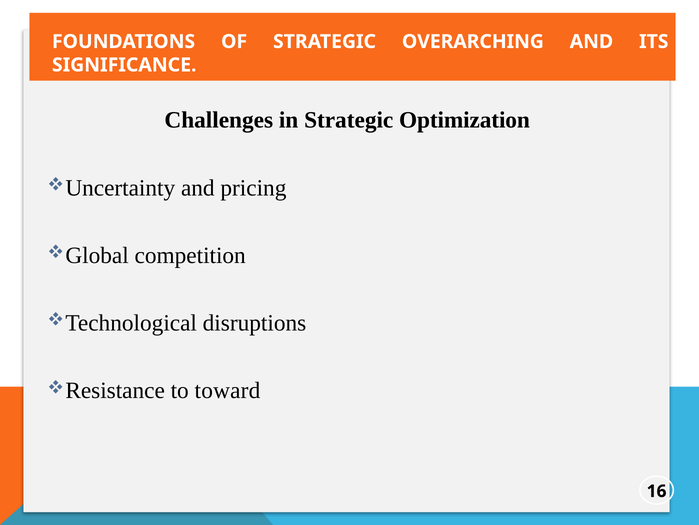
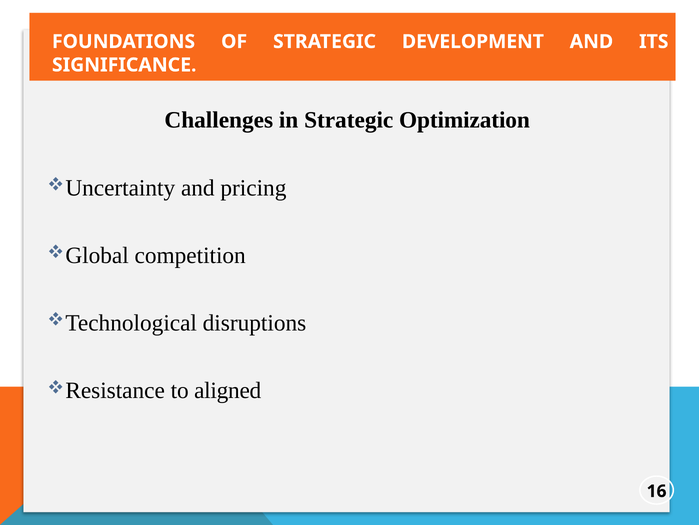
OVERARCHING: OVERARCHING -> DEVELOPMENT (473, 42)
toward: toward -> aligned (228, 390)
